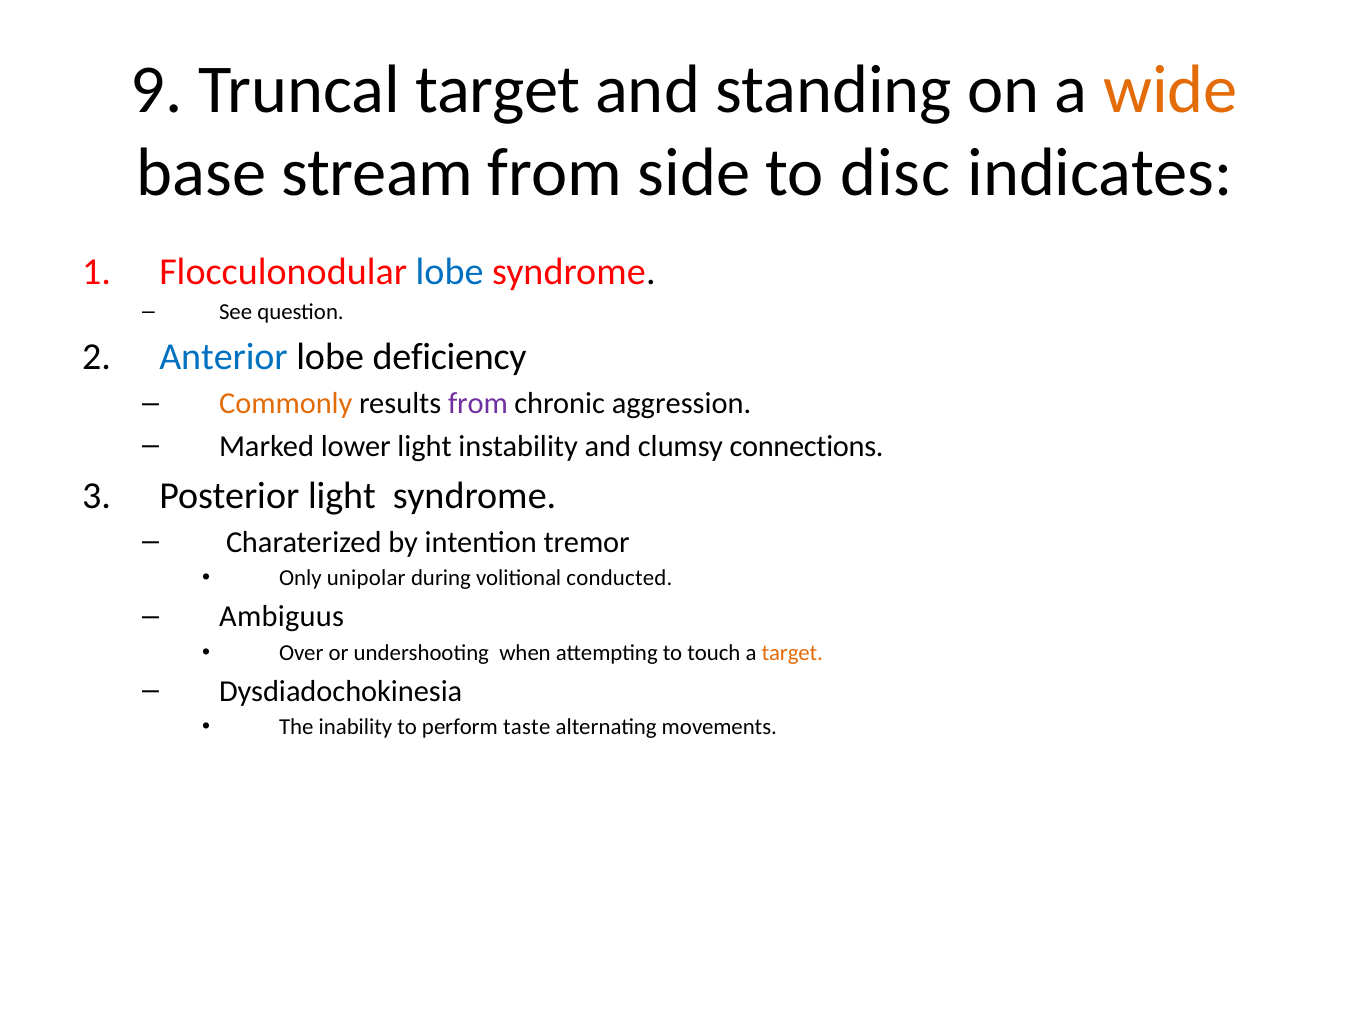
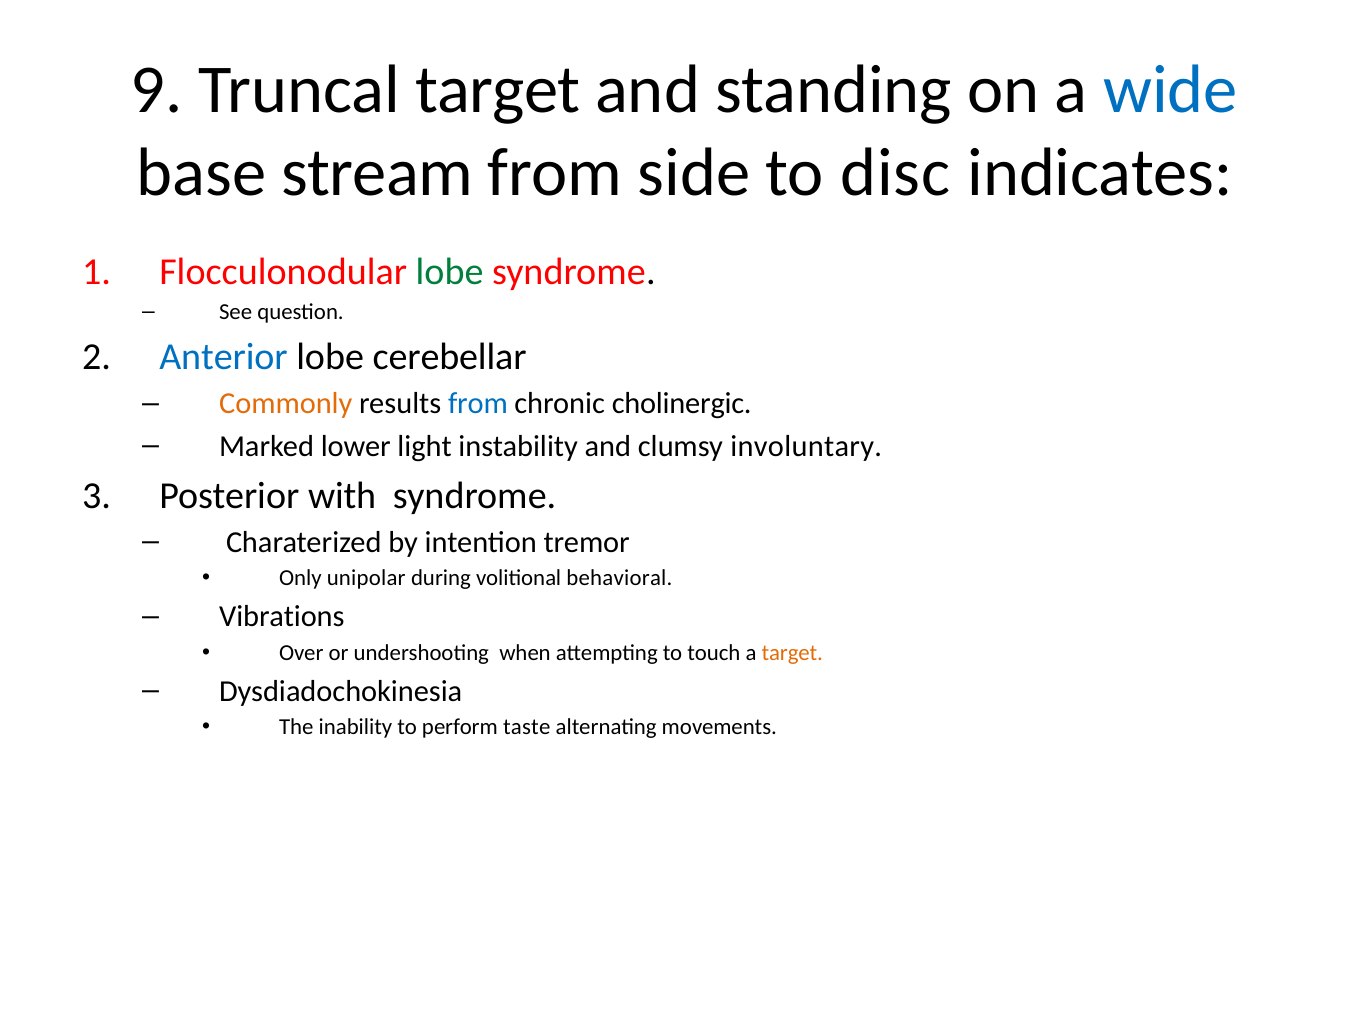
wide colour: orange -> blue (1170, 90)
lobe colour: blue -> green (450, 272)
deficiency: deficiency -> cerebellar (450, 357)
from colour: purple -> blue (478, 404)
aggression: aggression -> cholinergic (682, 404)
connections: connections -> involuntary (806, 447)
Posterior light: light -> with (342, 496)
conducted: conducted -> behavioral (619, 579)
Ambiguus: Ambiguus -> Vibrations (282, 617)
